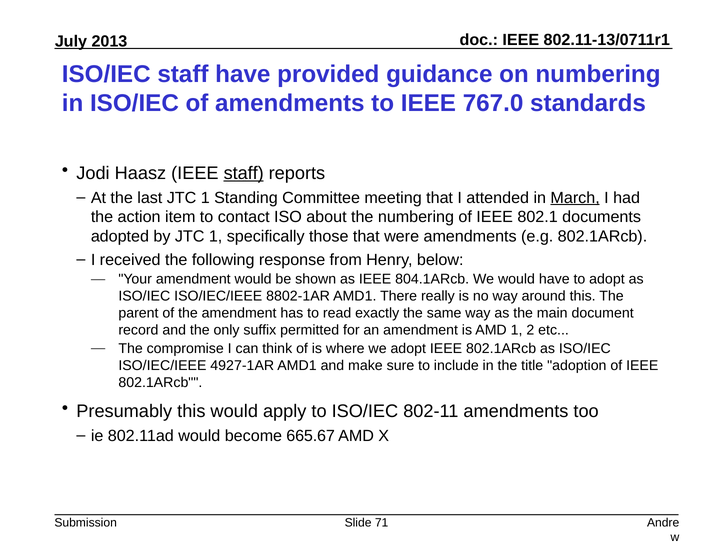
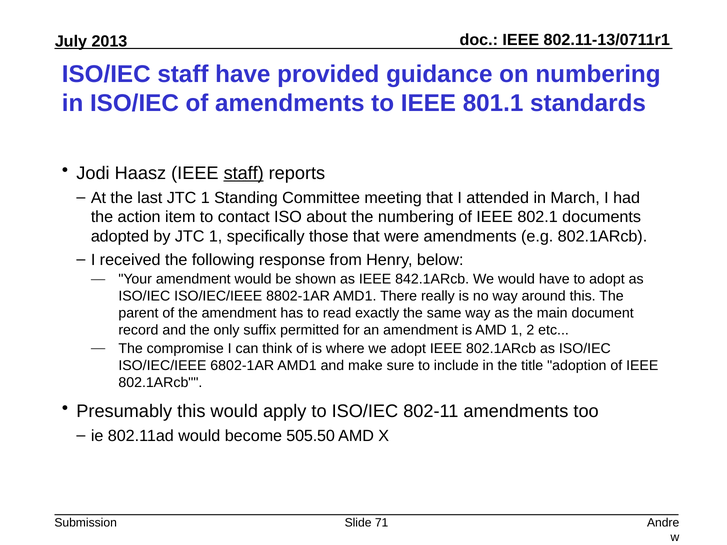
767.0: 767.0 -> 801.1 (493, 104)
March underline: present -> none (575, 198)
804.1ARcb: 804.1ARcb -> 842.1ARcb (432, 279)
4927-1AR: 4927-1AR -> 6802-1AR (242, 366)
665.67: 665.67 -> 505.50 (311, 436)
